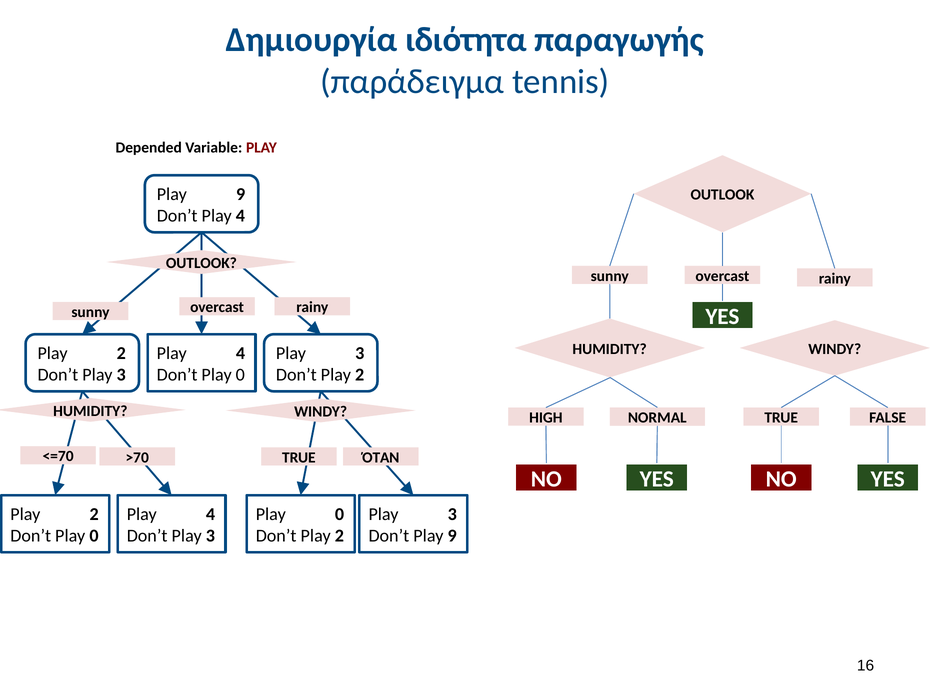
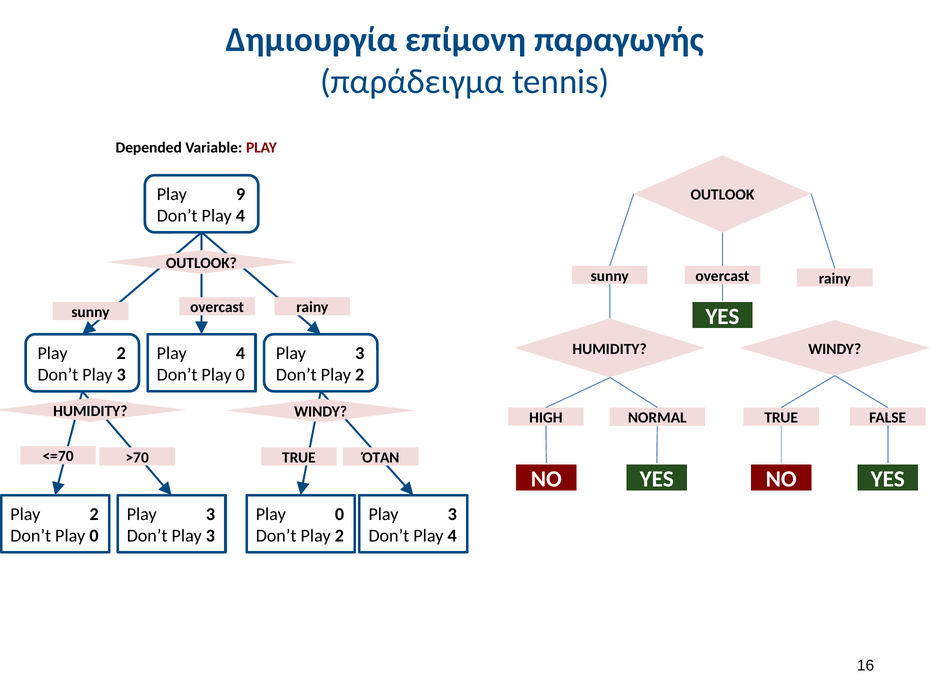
ιδιότητα: ιδιότητα -> επίμονη (466, 40)
4: 4 -> 3 (211, 514)
9: 9 -> 4 (452, 536)
